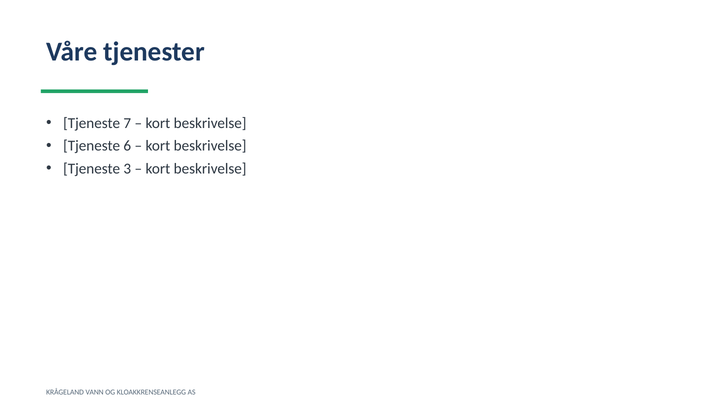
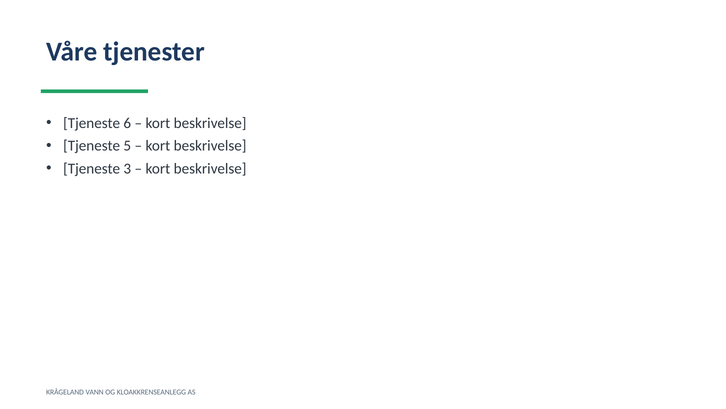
7: 7 -> 6 (127, 123)
6: 6 -> 5 (127, 146)
